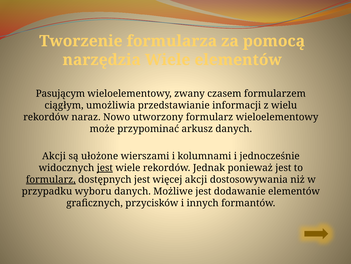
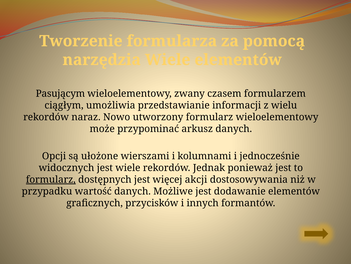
Akcji: Akcji -> Opcji (54, 156)
jest underline: present -> none (105, 167)
wyboru: wyboru -> wartość (93, 191)
